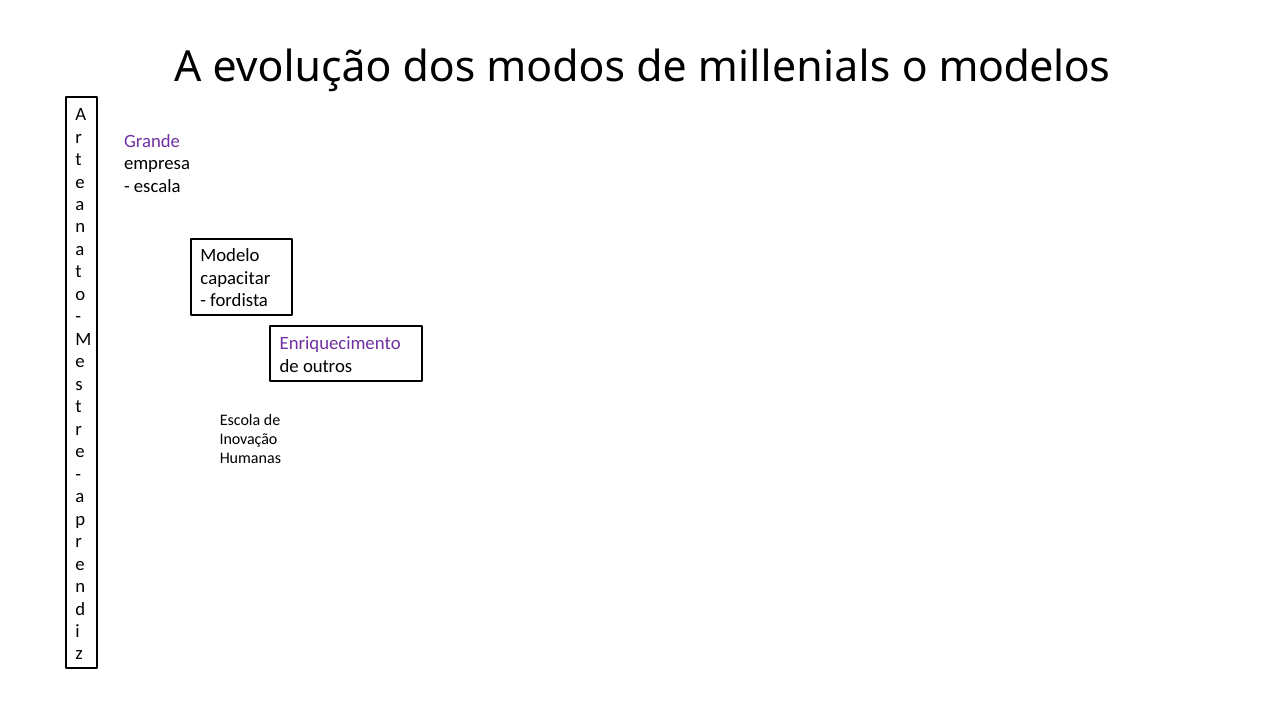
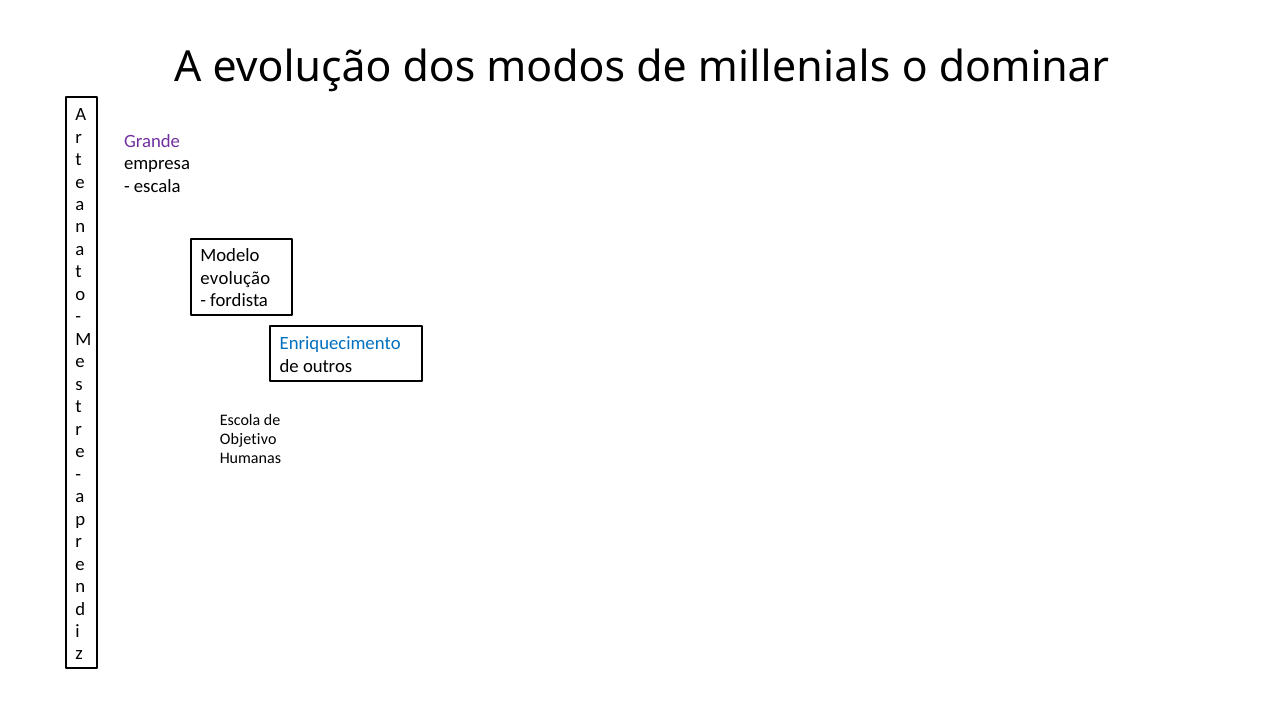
modelos: modelos -> dominar (1024, 67)
capacitar: capacitar -> evolução (235, 278)
Enriquecimento colour: purple -> blue (340, 344)
Inovação: Inovação -> Objetivo (248, 439)
